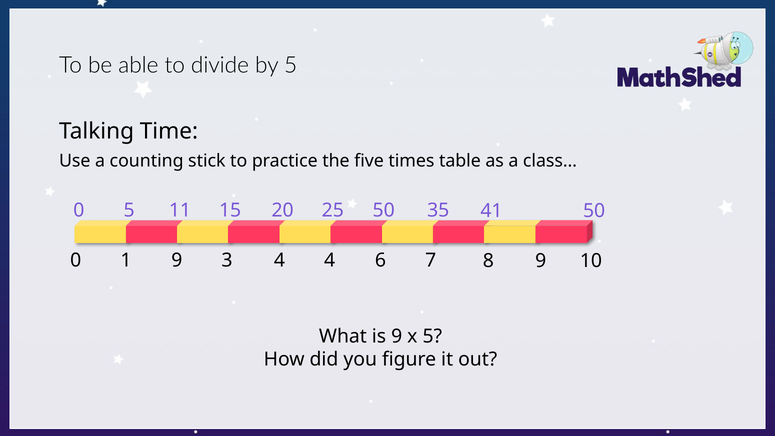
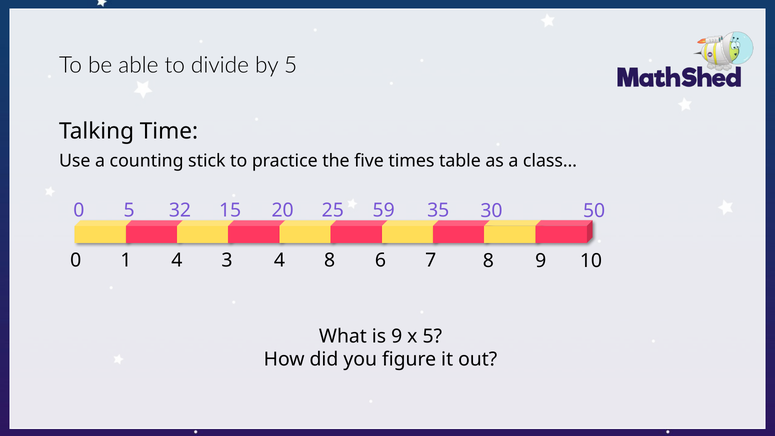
11: 11 -> 32 (180, 210)
15 50: 50 -> 59 (384, 210)
41: 41 -> 30 (491, 211)
1 9: 9 -> 4 (177, 260)
4 4: 4 -> 8 (330, 260)
